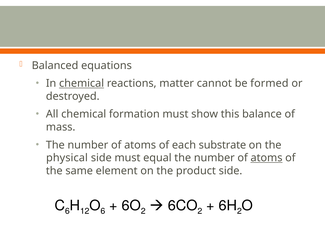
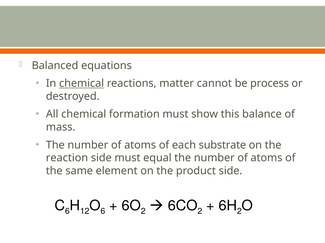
formed: formed -> process (270, 84)
physical: physical -> reaction (67, 158)
atoms underline: present -> none (266, 158)
